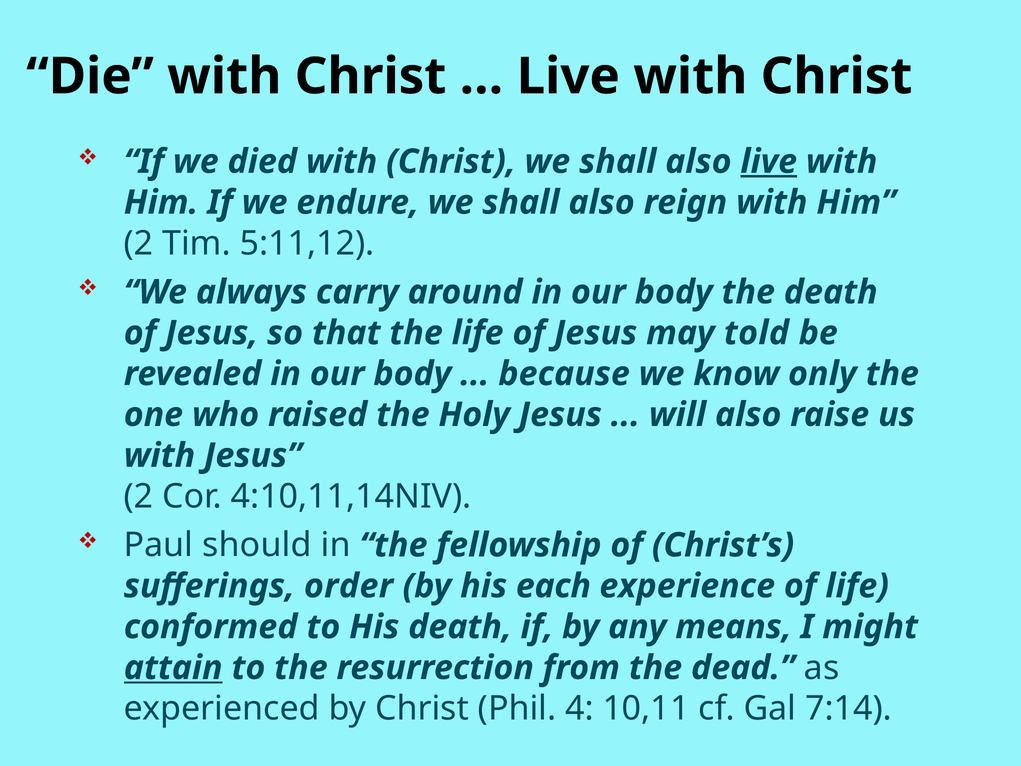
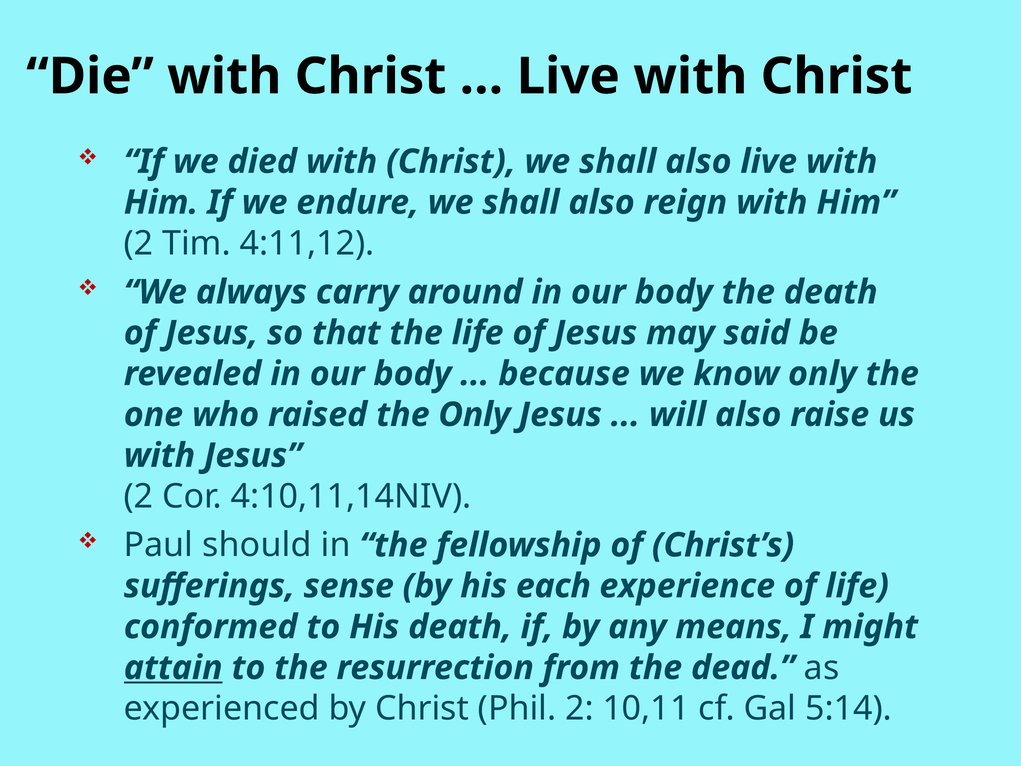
live underline: present -> none (769, 162)
5:11,12: 5:11,12 -> 4:11,12 (307, 243)
told: told -> said (757, 333)
the Holy: Holy -> Only (474, 415)
order: order -> sense (349, 586)
Phil 4: 4 -> 2 (579, 708)
7:14: 7:14 -> 5:14 (848, 708)
